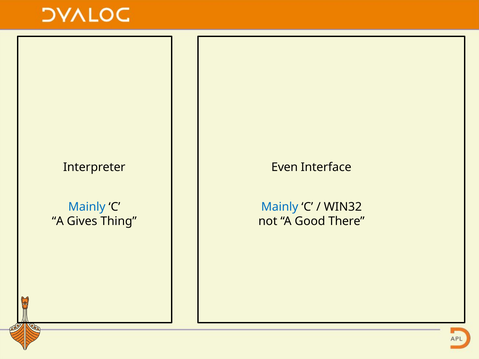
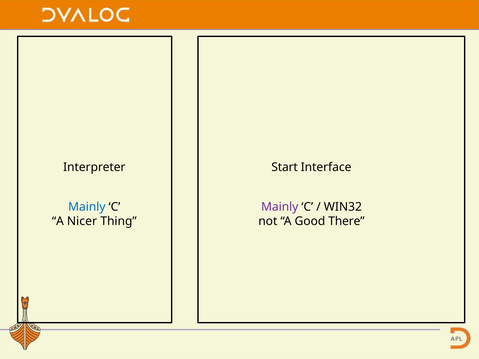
Even: Even -> Start (285, 167)
Mainly colour: blue -> purple (280, 207)
Gives: Gives -> Nicer (82, 222)
